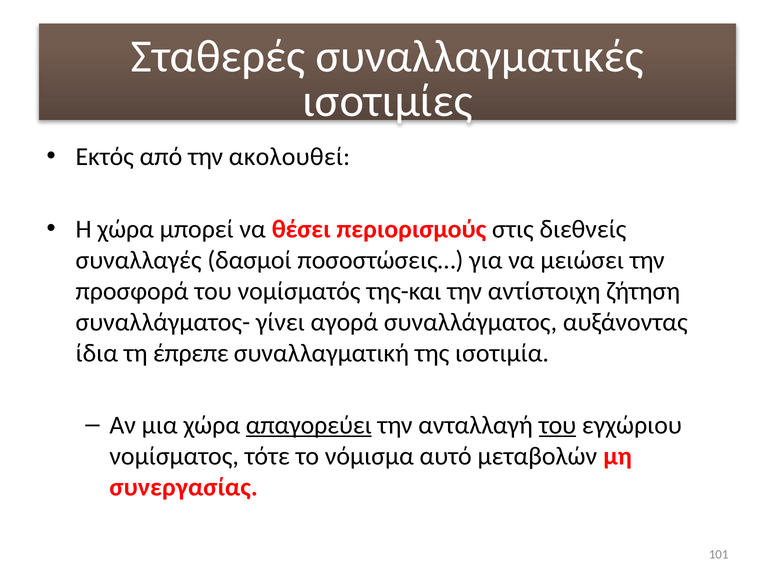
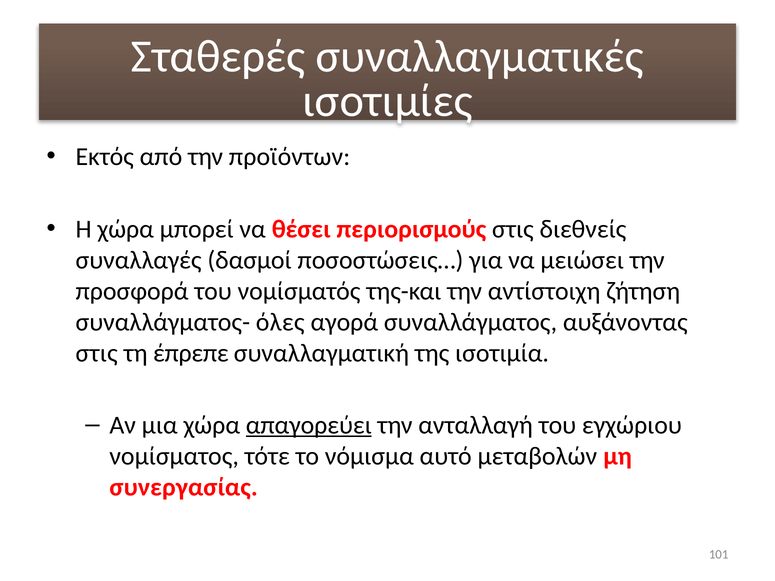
ακολουθεί: ακολουθεί -> προϊόντων (290, 157)
γίνει: γίνει -> όλες (280, 322)
ίδια: ίδια -> στις (97, 353)
του underline: present -> none (557, 425)
